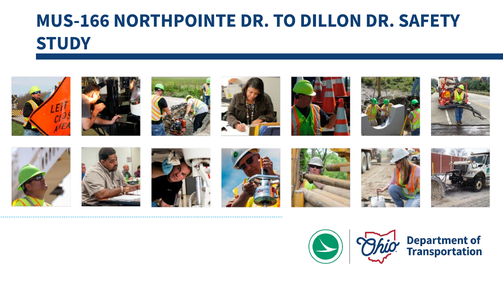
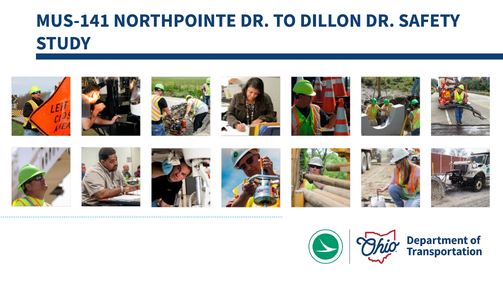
MUS-166: MUS-166 -> MUS-141 (73, 20)
